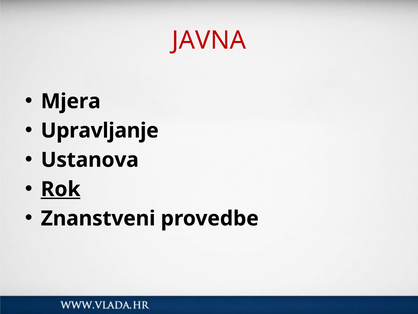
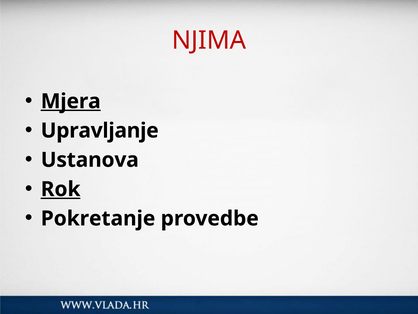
JAVNA: JAVNA -> NJIMA (209, 40)
Mjera underline: none -> present (71, 101)
Znanstveni: Znanstveni -> Pokretanje (98, 218)
